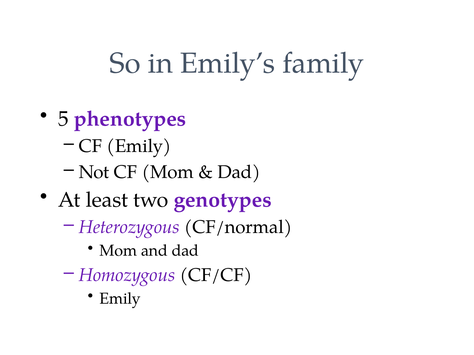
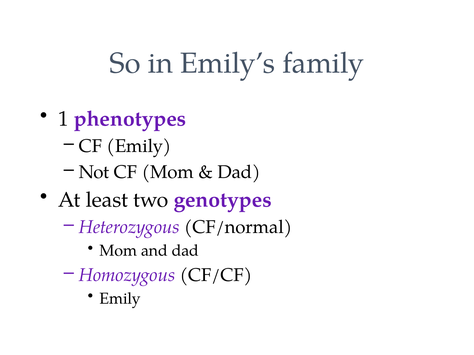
5: 5 -> 1 (63, 119)
